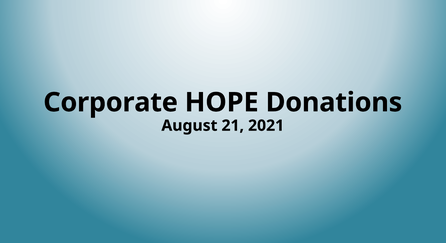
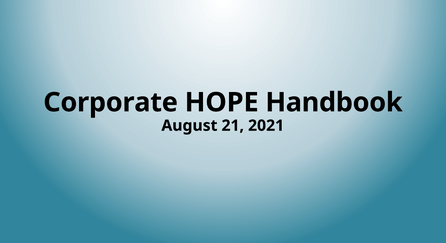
Donations: Donations -> Handbook (334, 103)
